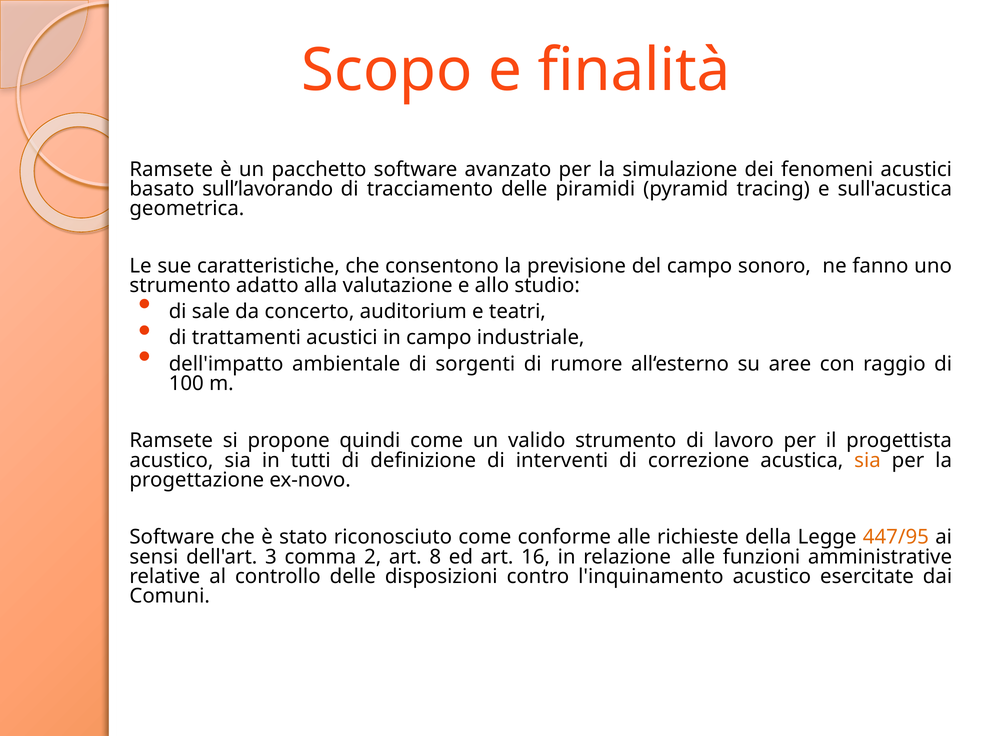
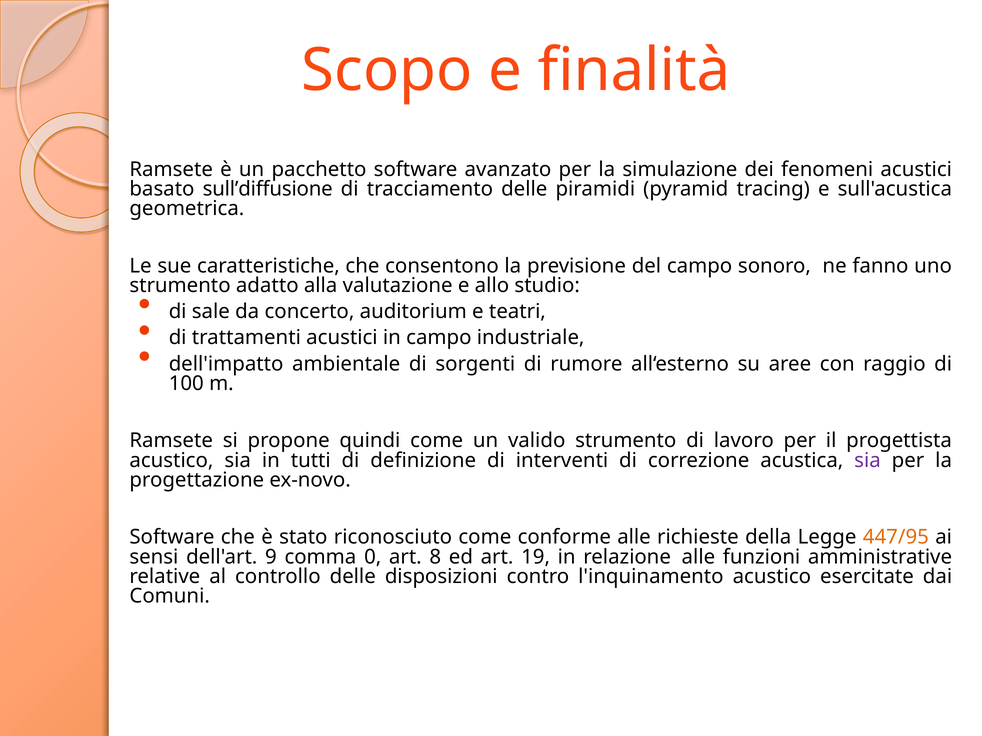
sull’lavorando: sull’lavorando -> sull’diffusione (268, 189)
sia colour: orange -> purple (867, 461)
3: 3 -> 9 (271, 557)
2: 2 -> 0 (373, 557)
16: 16 -> 19 (536, 557)
